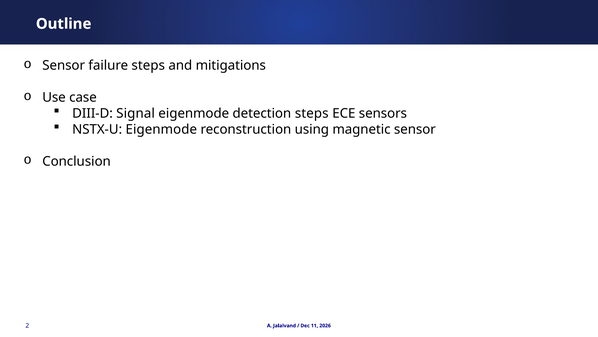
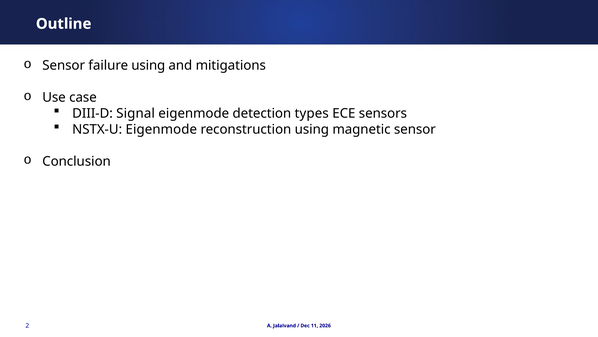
failure steps: steps -> using (148, 65)
detection steps: steps -> types (312, 113)
